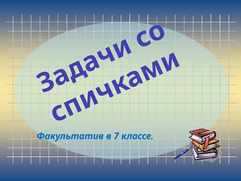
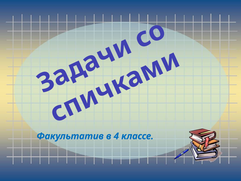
7: 7 -> 4 (116, 136)
